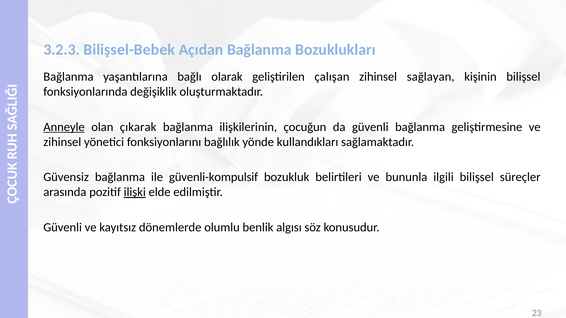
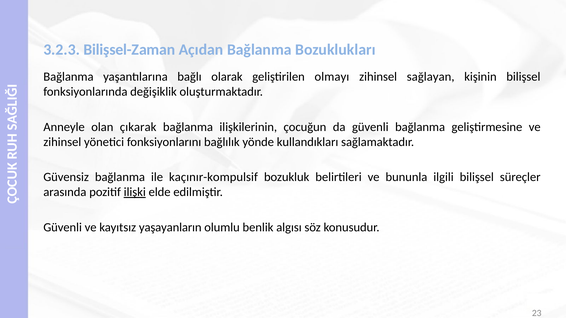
Bilişsel-Bebek: Bilişsel-Bebek -> Bilişsel-Zaman (129, 50)
çalışan: çalışan -> olmayı (332, 77)
Anneyle underline: present -> none (64, 127)
güvenli-kompulsif: güvenli-kompulsif -> kaçınır-kompulsif (213, 177)
dönemlerde: dönemlerde -> yaşayanların (170, 227)
